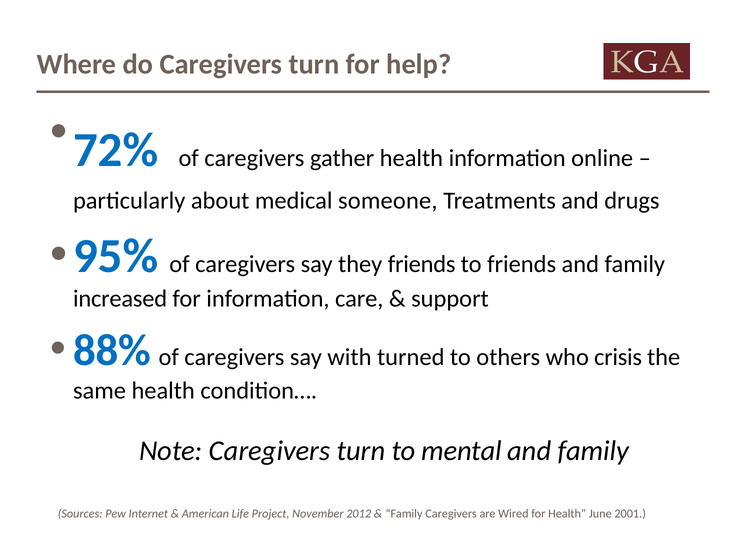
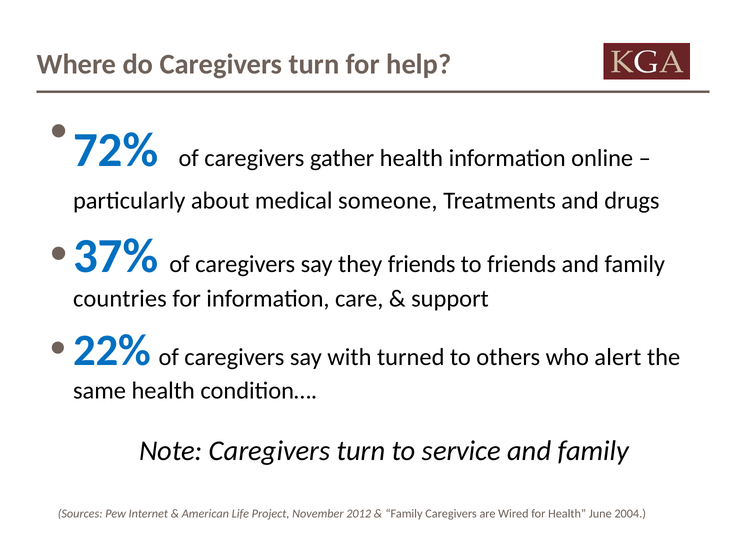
95%: 95% -> 37% (116, 256)
increased: increased -> countries (120, 299)
88%: 88% -> 22% (112, 351)
crisis: crisis -> alert (618, 357)
mental: mental -> service (461, 451)
2001: 2001 -> 2004 (630, 514)
